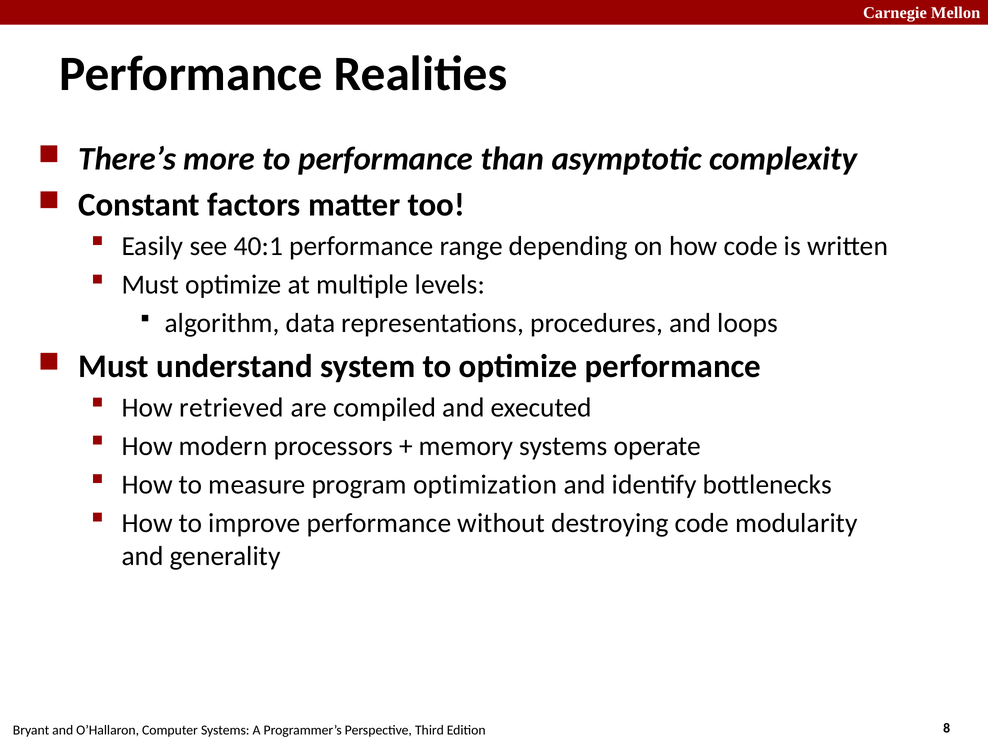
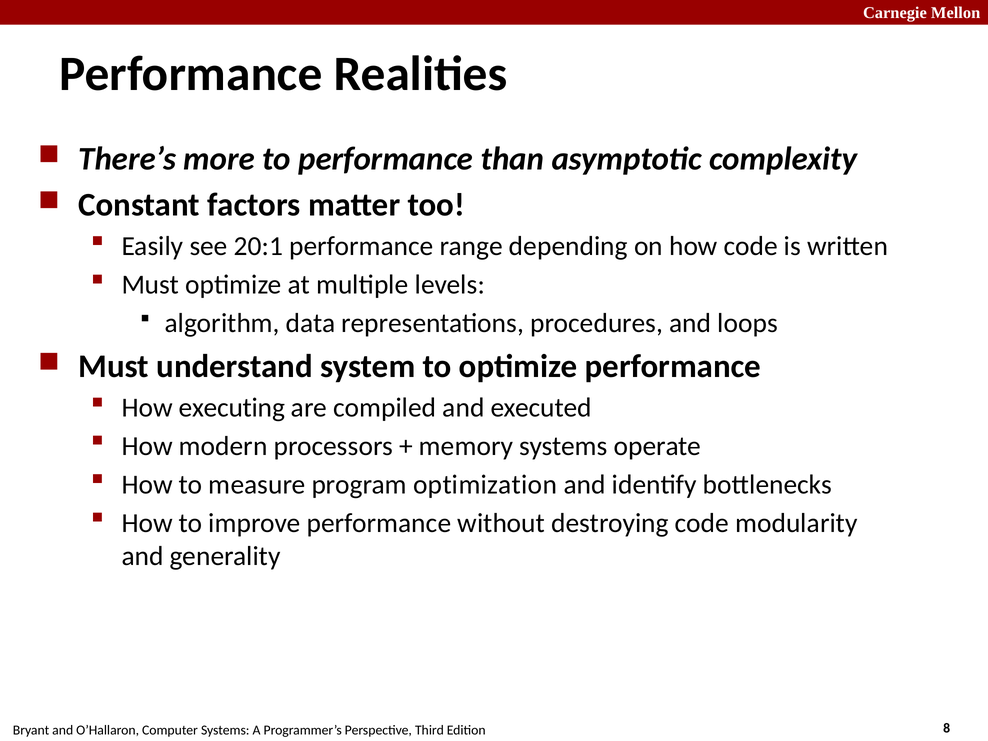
40:1: 40:1 -> 20:1 (258, 246)
retrieved: retrieved -> executing (232, 408)
